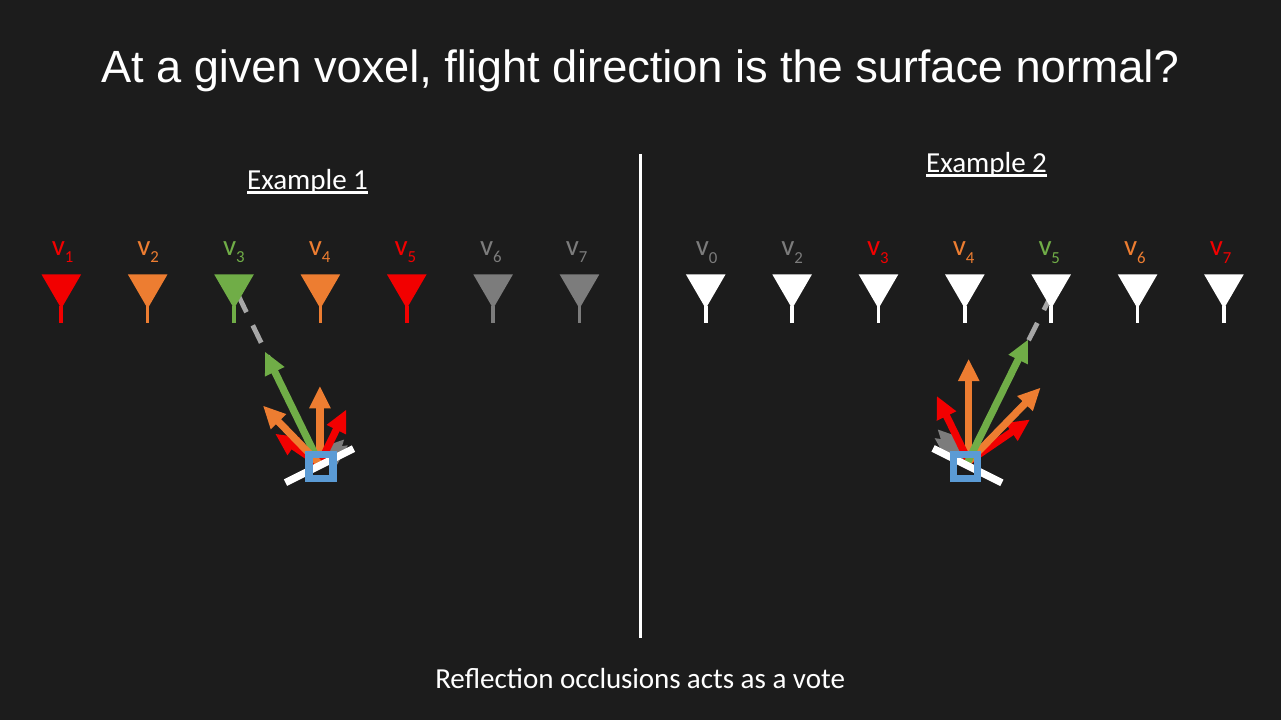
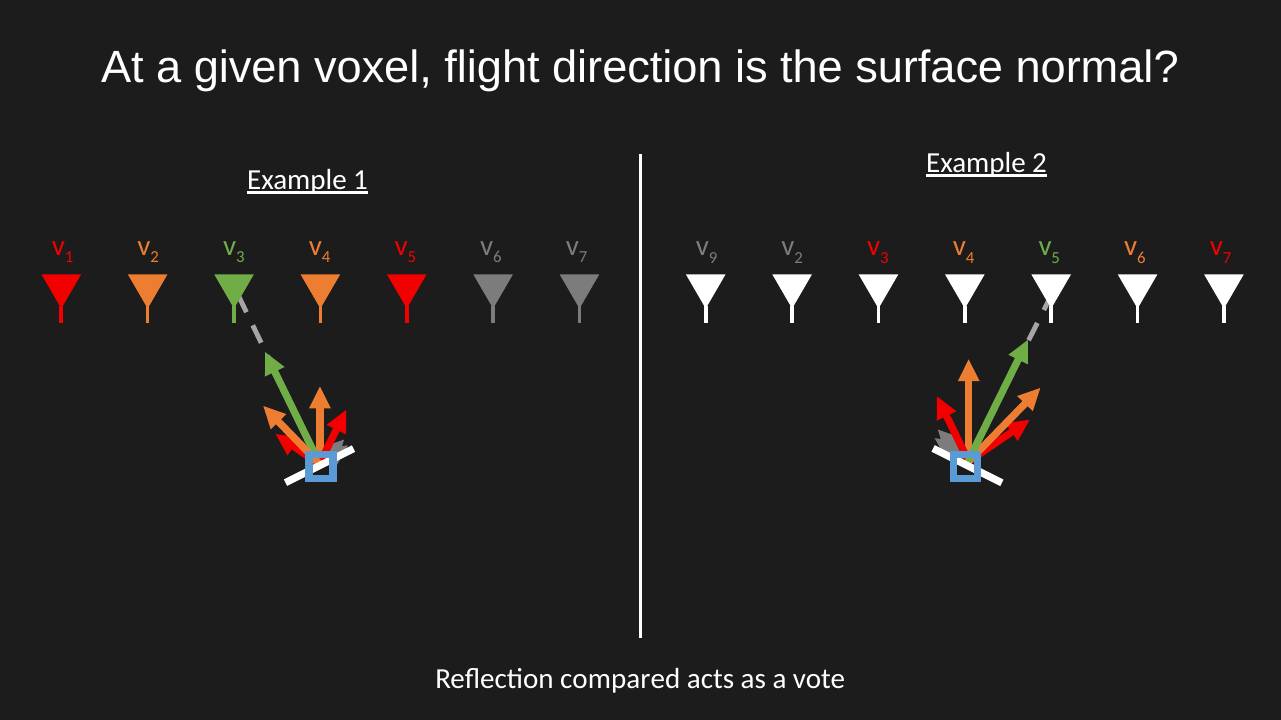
0: 0 -> 9 (713, 258)
occlusions: occlusions -> compared (620, 679)
